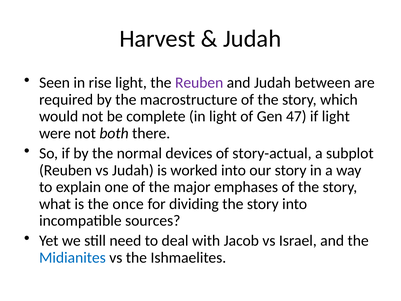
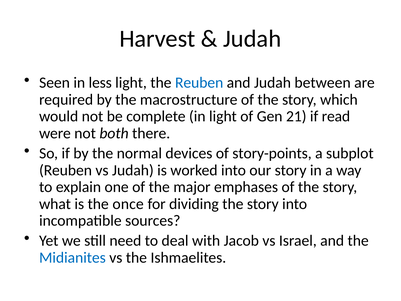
rise: rise -> less (100, 83)
Reuben colour: purple -> blue (199, 83)
47: 47 -> 21 (296, 116)
if light: light -> read (336, 116)
story-actual: story-actual -> story-points (272, 153)
